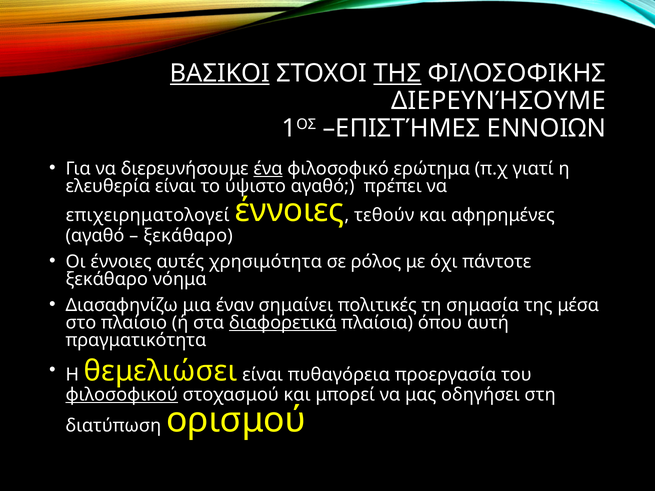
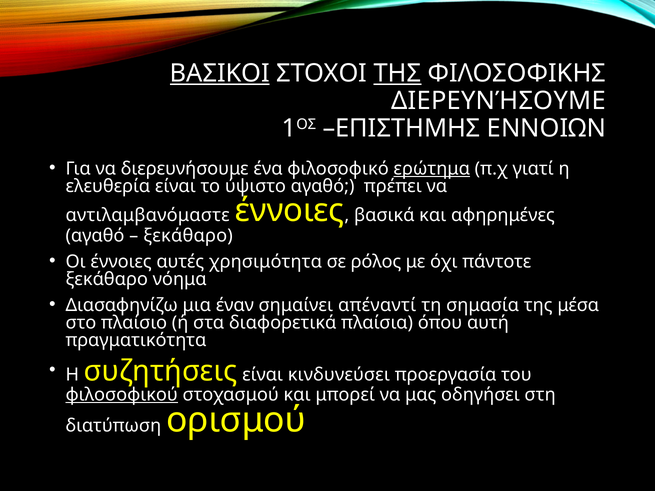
ΕΠΙΣΤΉΜΕΣ: ΕΠΙΣΤΉΜΕΣ -> ΕΠΙΣΤΗΜΗΣ (402, 128)
ένα underline: present -> none (268, 169)
ερώτημα underline: none -> present (432, 169)
επιχειρηματολογεί: επιχειρηματολογεί -> αντιλαμβανόμαστε (148, 215)
τεθούν: τεθούν -> βασικά (384, 215)
πολιτικές: πολιτικές -> απέναντί (377, 305)
διαφορετικά underline: present -> none (283, 323)
θεμελιώσει: θεμελιώσει -> συζητήσεις (161, 371)
πυθαγόρεια: πυθαγόρεια -> κινδυνεύσει (339, 375)
